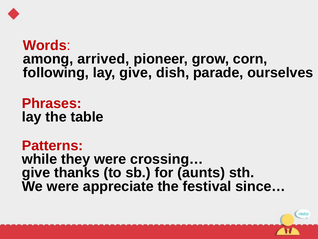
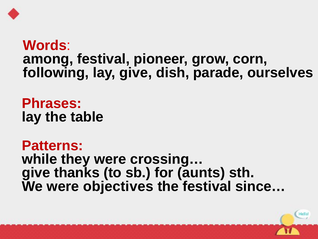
among arrived: arrived -> festival (103, 59)
appreciate: appreciate -> objectives (118, 186)
